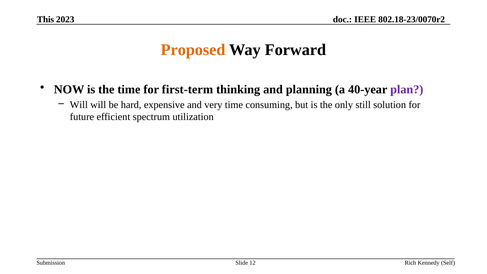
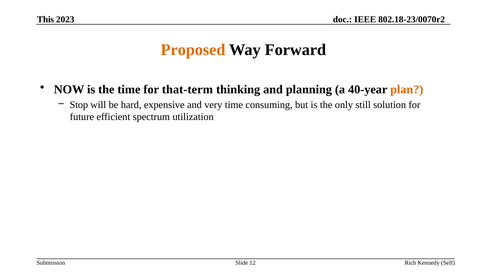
first-term: first-term -> that-term (187, 89)
plan colour: purple -> orange (407, 89)
Will: Will -> Stop (79, 105)
